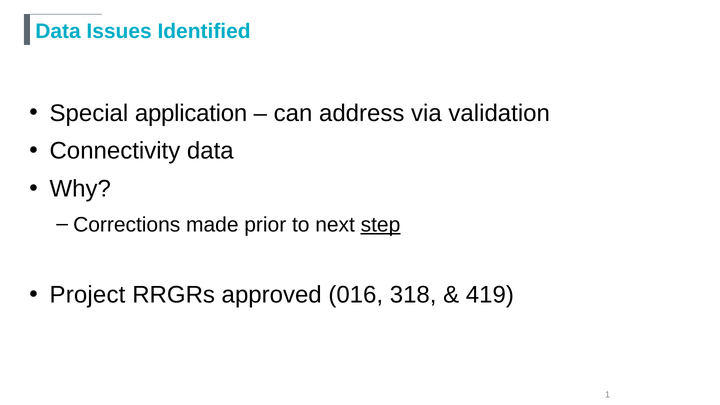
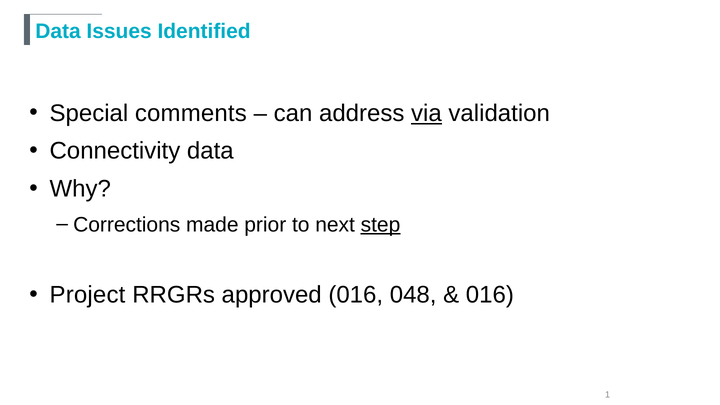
application: application -> comments (191, 113)
via underline: none -> present (426, 113)
318: 318 -> 048 (413, 295)
419: 419 -> 016 (490, 295)
